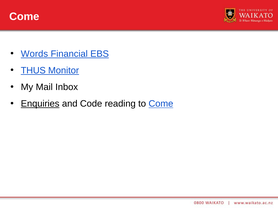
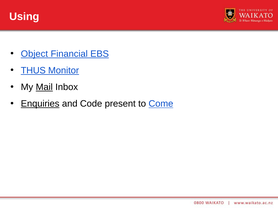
Come: Come -> Using (24, 17)
Words: Words -> Object (34, 54)
Mail underline: none -> present (44, 87)
reading: reading -> present (120, 104)
